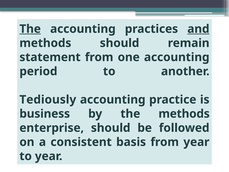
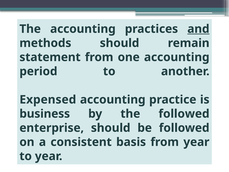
The underline: present -> none (30, 29)
Tediously: Tediously -> Expensed (48, 99)
the methods: methods -> followed (184, 114)
